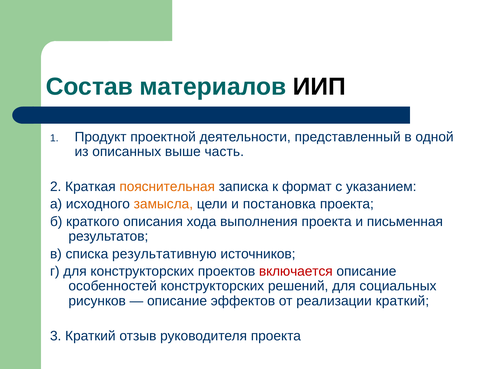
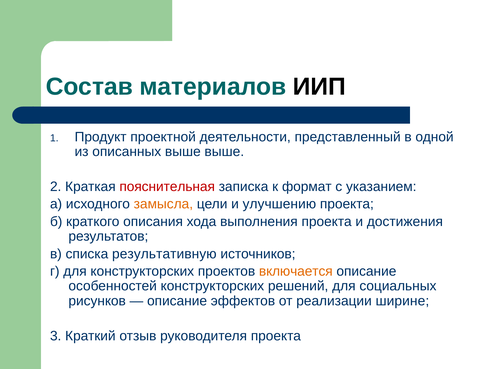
выше часть: часть -> выше (224, 152)
пояснительная colour: orange -> red (167, 187)
постановка: постановка -> улучшению (279, 204)
письменная: письменная -> достижения (405, 222)
включается colour: red -> orange (296, 271)
реализации краткий: краткий -> ширине (402, 301)
